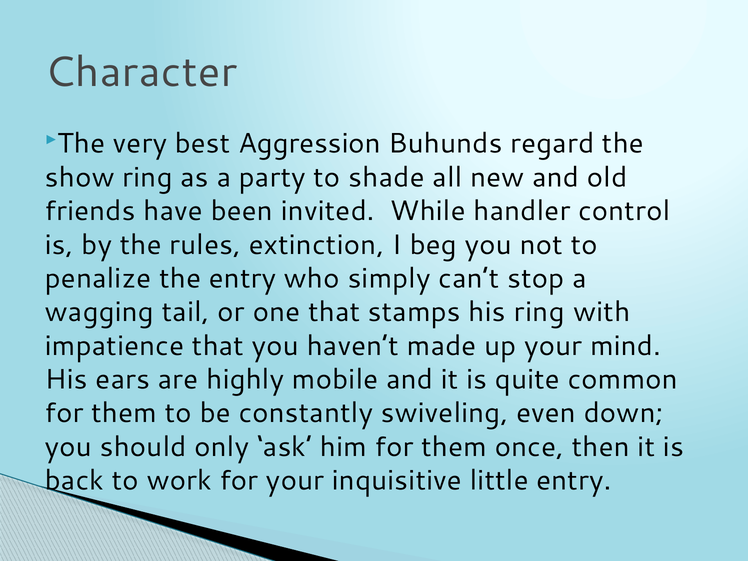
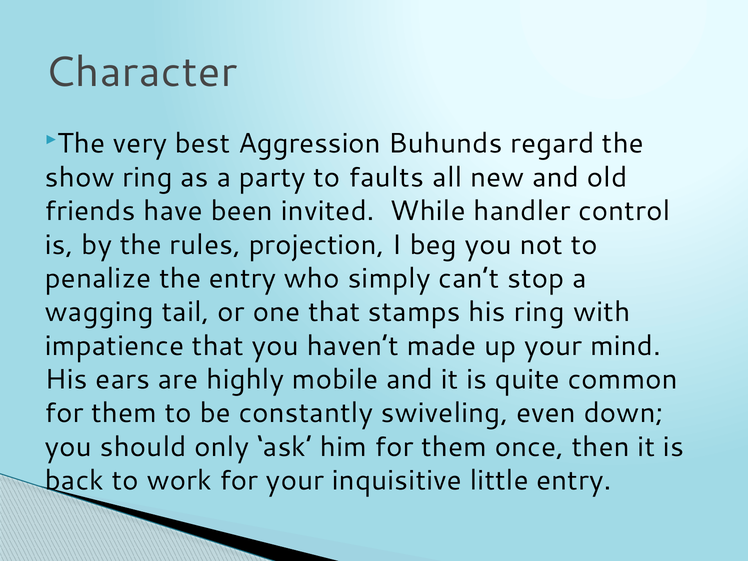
shade: shade -> faults (386, 177)
extinction: extinction -> projection (317, 245)
